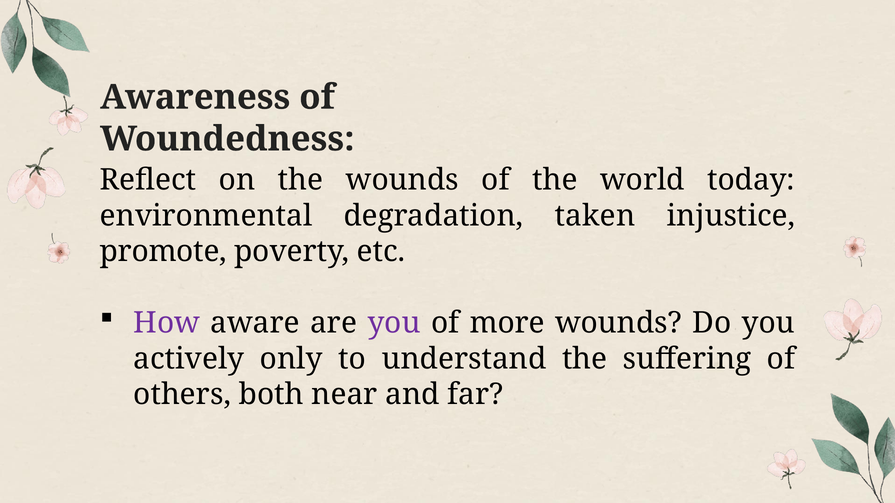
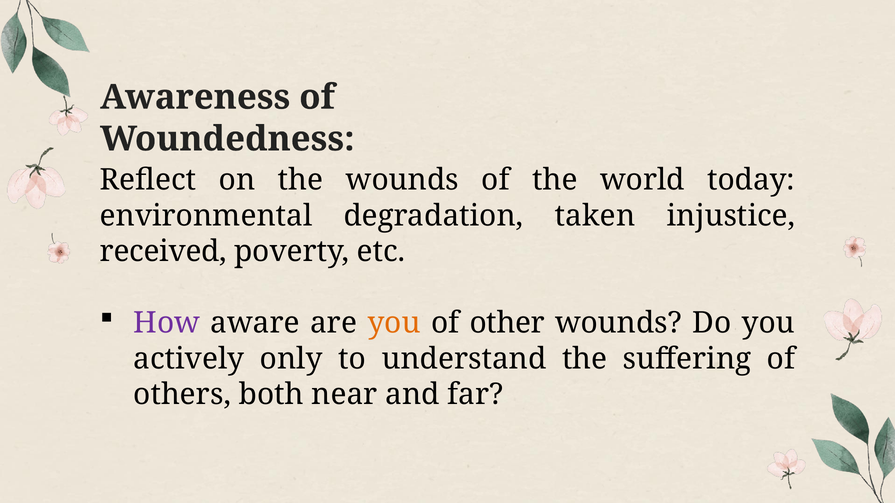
promote: promote -> received (163, 252)
you colour: purple -> orange (394, 323)
more: more -> other (507, 323)
